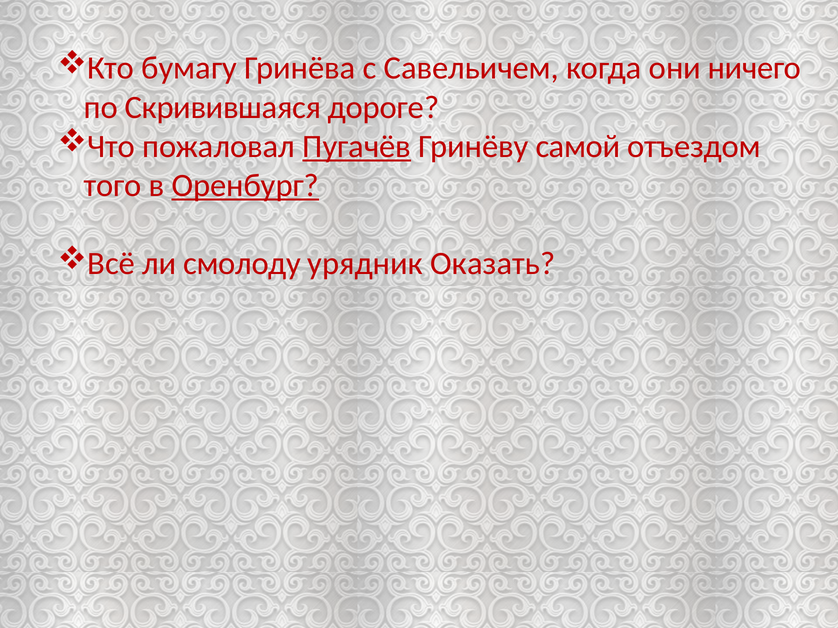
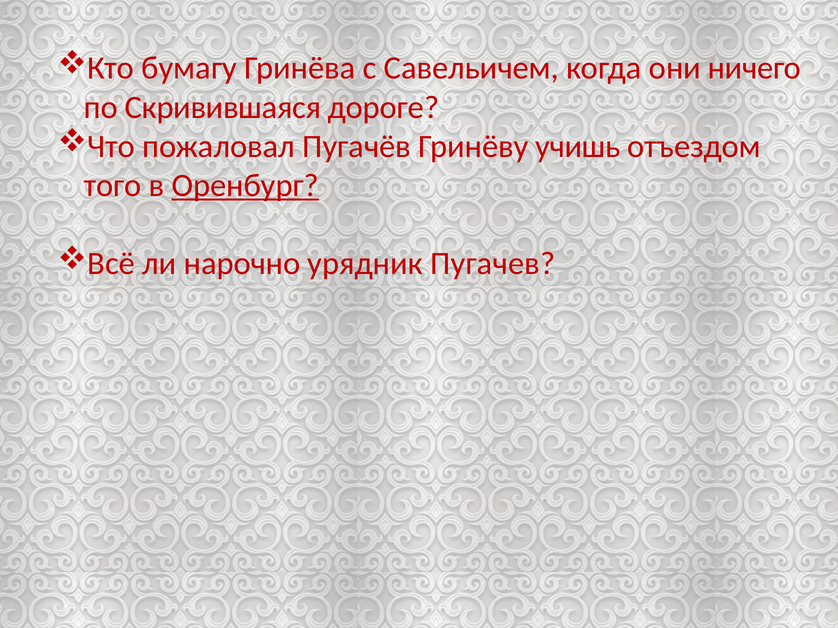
Пугачёв underline: present -> none (357, 147)
самой: самой -> учишь (578, 147)
смолоду: смолоду -> нарочно (242, 264)
Оказать: Оказать -> Пугачев (493, 264)
